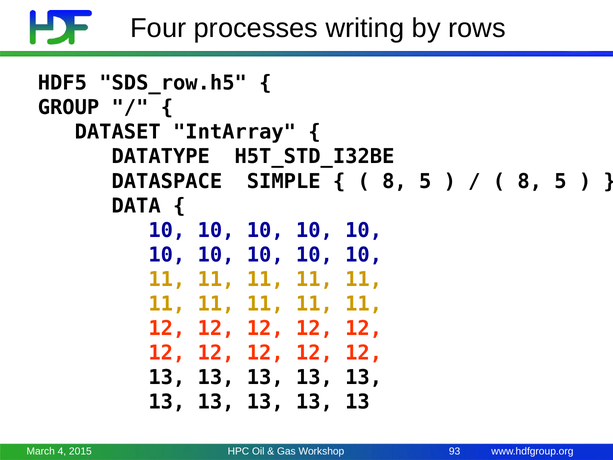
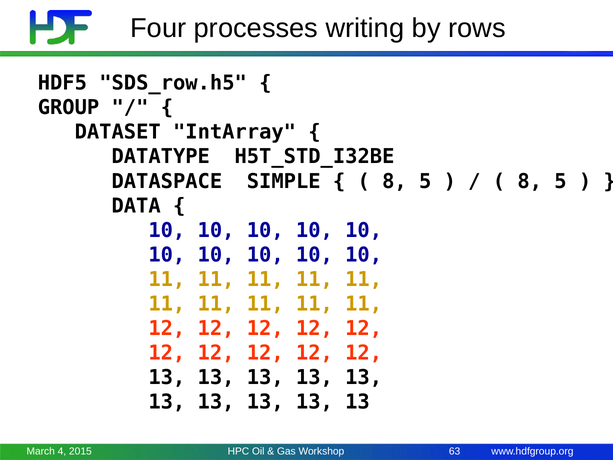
93: 93 -> 63 (455, 451)
